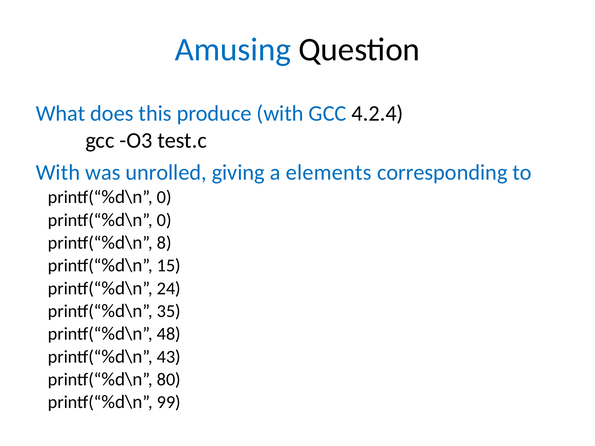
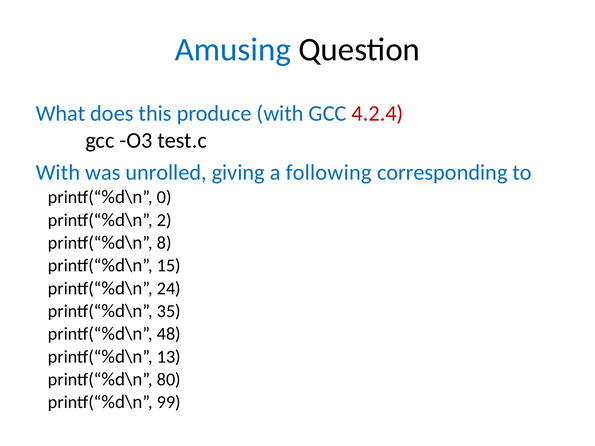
4.2.4 colour: black -> red (377, 114)
elements: elements -> following (329, 173)
0: 0 -> 2 (164, 220)
43: 43 -> 13 (169, 357)
